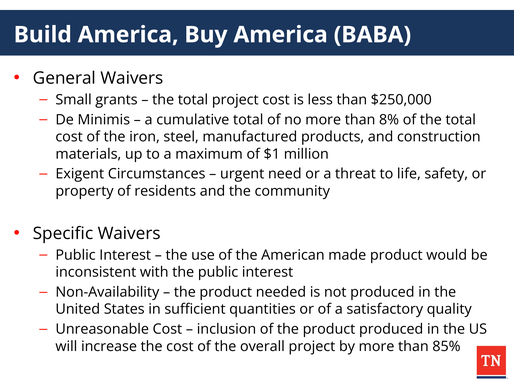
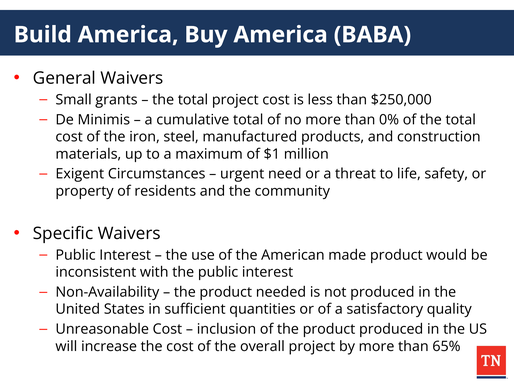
8%: 8% -> 0% (389, 120)
85%: 85% -> 65% (446, 347)
